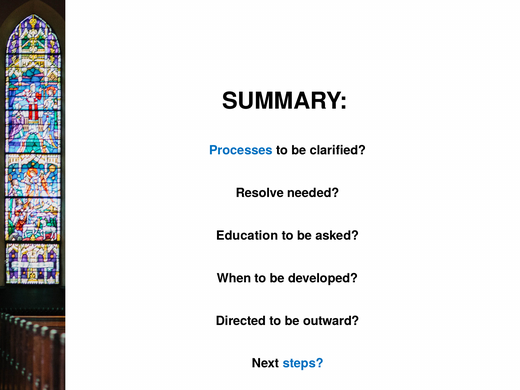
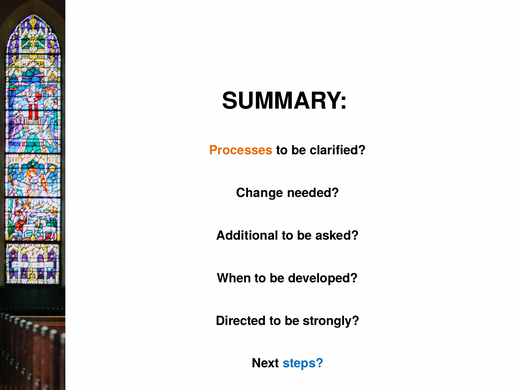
Processes colour: blue -> orange (241, 150)
Resolve: Resolve -> Change (260, 193)
Education: Education -> Additional (247, 236)
outward: outward -> strongly (331, 321)
